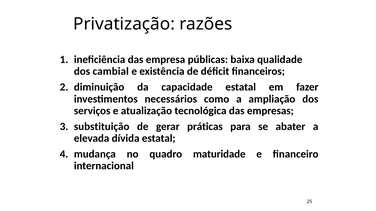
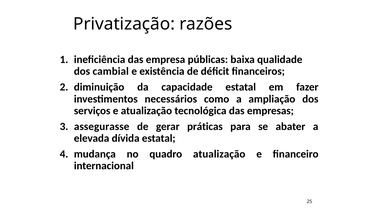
substituição: substituição -> assegurasse (102, 127)
quadro maturidade: maturidade -> atualização (219, 154)
